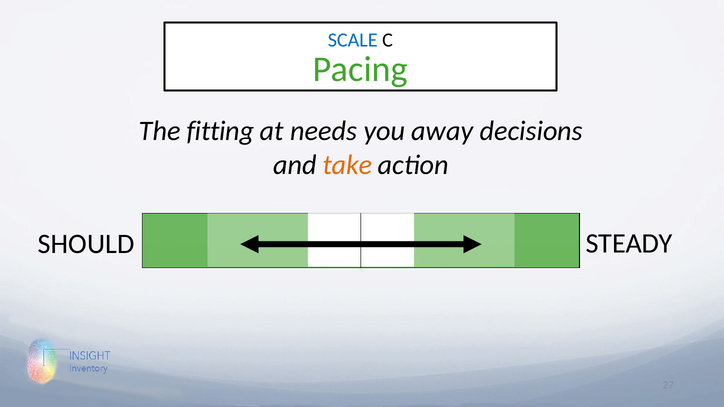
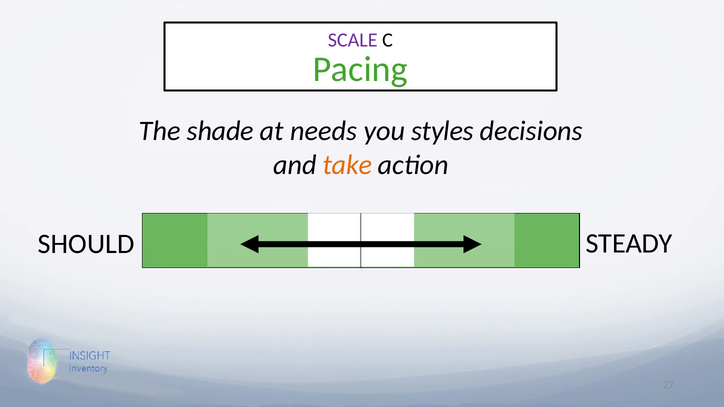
SCALE colour: blue -> purple (353, 40)
fitting: fitting -> shade (220, 131)
away: away -> styles (442, 131)
